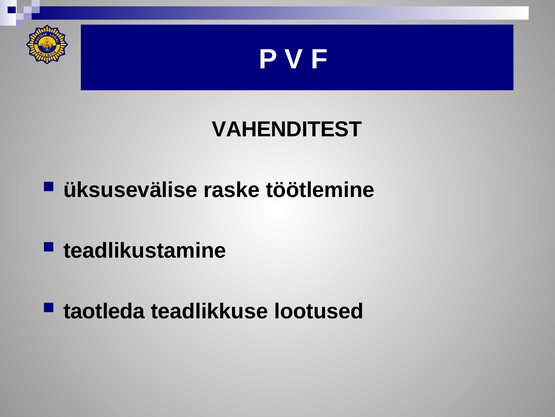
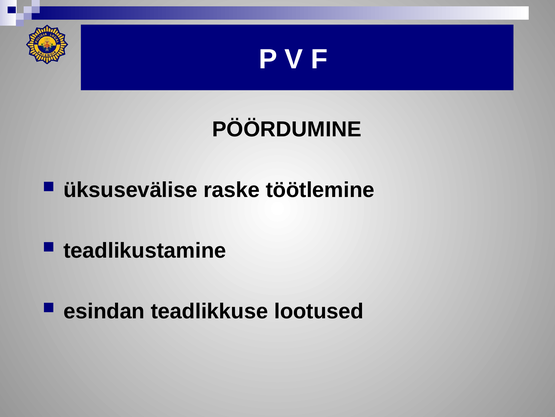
VAHENDITEST: VAHENDITEST -> PÖÖRDUMINE (287, 129)
taotleda: taotleda -> esindan (104, 311)
